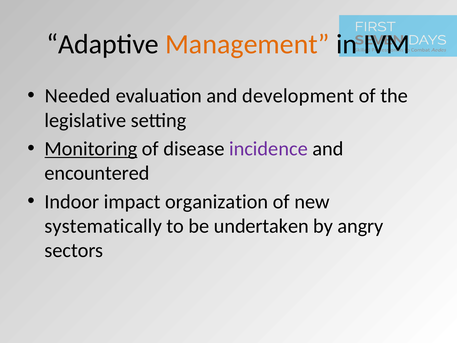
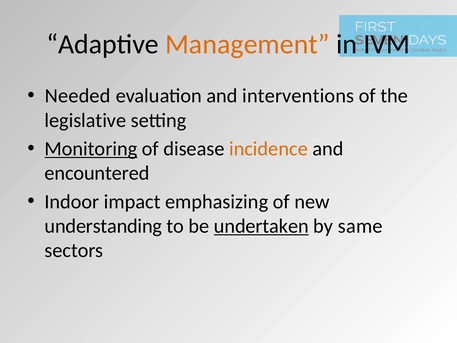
development: development -> interventions (298, 96)
incidence colour: purple -> orange (268, 149)
organization: organization -> emphasizing (217, 202)
systematically: systematically -> understanding (103, 226)
undertaken underline: none -> present (261, 226)
angry: angry -> same (360, 226)
